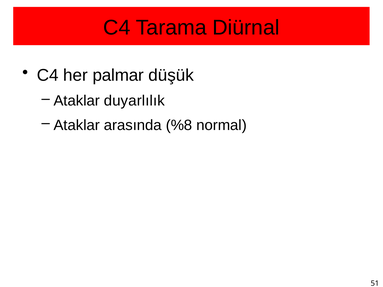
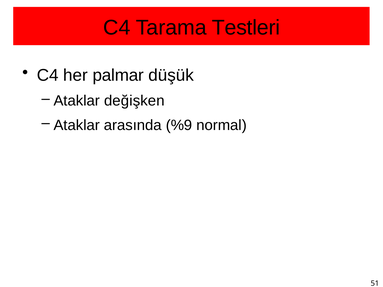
Diürnal: Diürnal -> Testleri (246, 28)
duyarlılık: duyarlılık -> değişken (134, 101)
%8: %8 -> %9 (179, 125)
